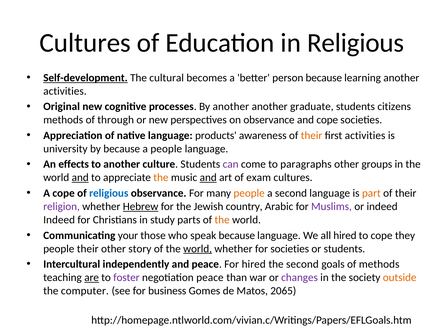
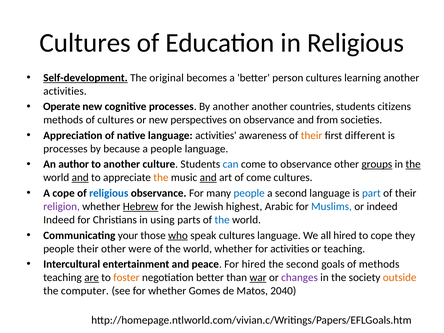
cultural: cultural -> original (167, 78)
person because: because -> cultures (324, 78)
Original: Original -> Operate (62, 107)
graduate: graduate -> countries (312, 107)
of through: through -> cultures (116, 120)
and cope: cope -> from (327, 120)
language products: products -> activities (216, 135)
first activities: activities -> different (365, 135)
university: university -> processes (65, 149)
effects: effects -> author (74, 164)
can colour: purple -> blue (231, 164)
to paragraphs: paragraphs -> observance (306, 164)
groups underline: none -> present (377, 164)
the underline: none -> present (413, 164)
of exam: exam -> come (259, 178)
people colour: orange -> blue (249, 193)
part colour: orange -> blue (371, 193)
country: country -> highest (244, 207)
Muslims colour: purple -> blue (332, 207)
study: study -> using (162, 220)
the colour: orange -> blue (222, 220)
who underline: none -> present (178, 235)
speak because: because -> cultures (237, 235)
story: story -> were (140, 249)
world underline: present -> none (198, 249)
for societies: societies -> activities (290, 249)
or students: students -> teaching (344, 249)
independently: independently -> entertainment (136, 264)
foster colour: purple -> orange (126, 278)
negotiation peace: peace -> better (210, 278)
war underline: none -> present (258, 278)
for business: business -> whether (167, 291)
2065: 2065 -> 2040 (283, 291)
